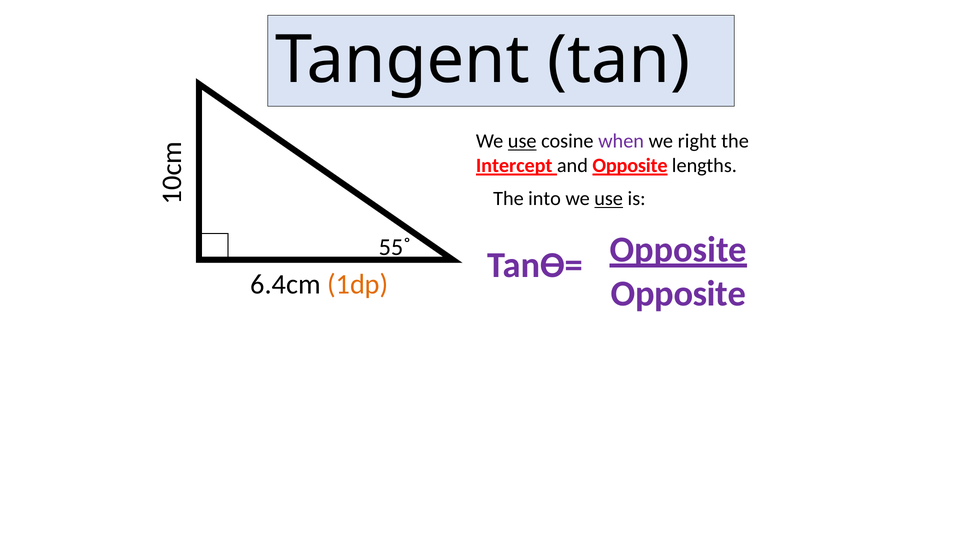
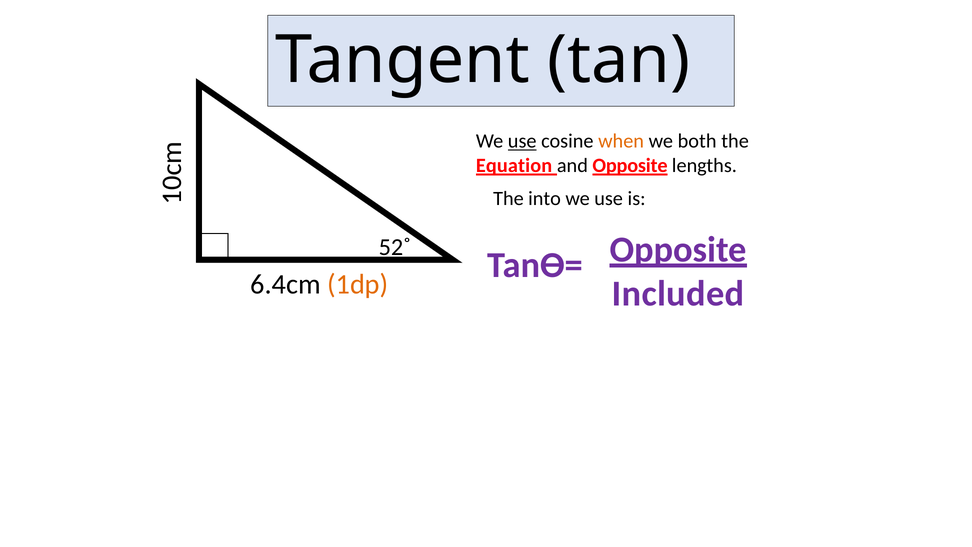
when colour: purple -> orange (621, 141)
right: right -> both (697, 141)
Intercept: Intercept -> Equation (514, 166)
use underline: present -> none (609, 199)
55˚: 55˚ -> 52˚ (395, 247)
Opposite: Opposite -> Included (678, 293)
